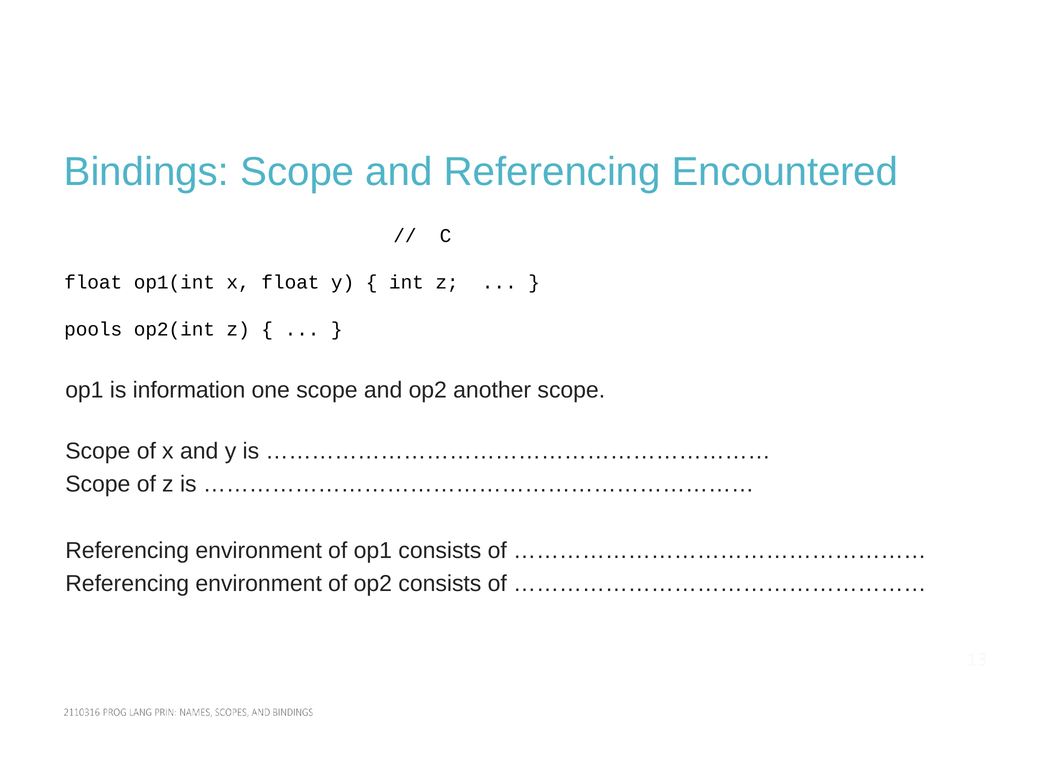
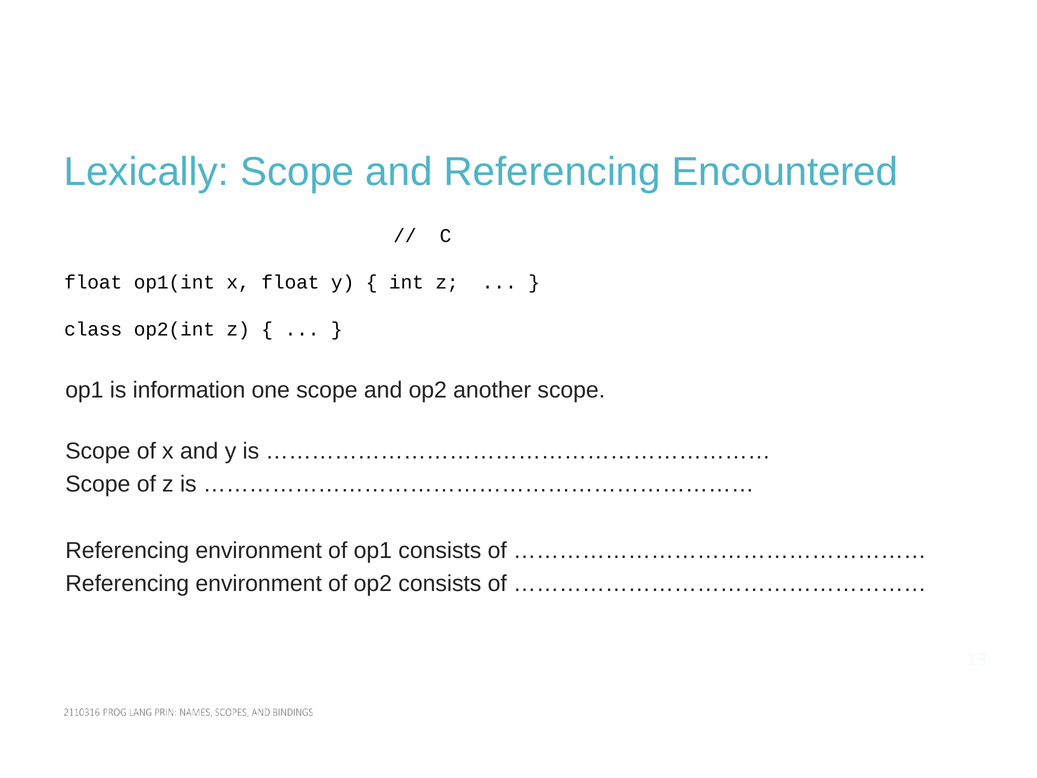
Bindings: Bindings -> Lexically (146, 172)
pools: pools -> class (93, 329)
